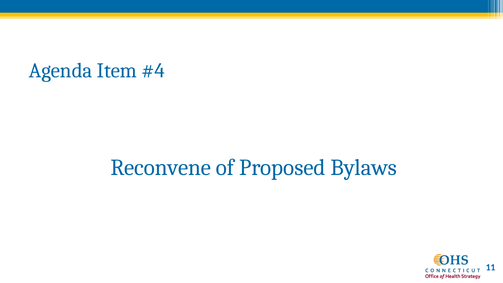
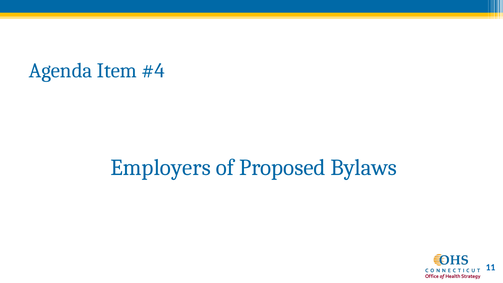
Reconvene: Reconvene -> Employers (161, 168)
